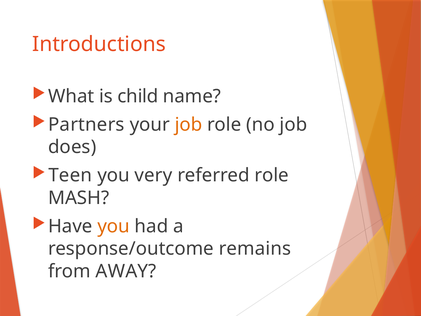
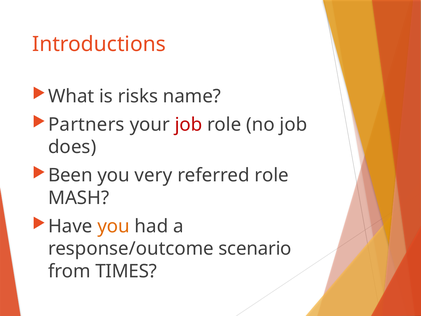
child: child -> risks (138, 96)
job colour: orange -> red (189, 125)
Teen: Teen -> Been (70, 175)
remains: remains -> scenario (255, 249)
AWAY: AWAY -> TIMES (126, 271)
